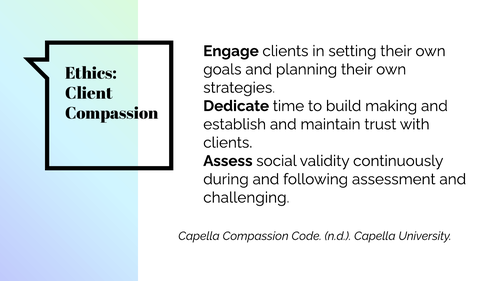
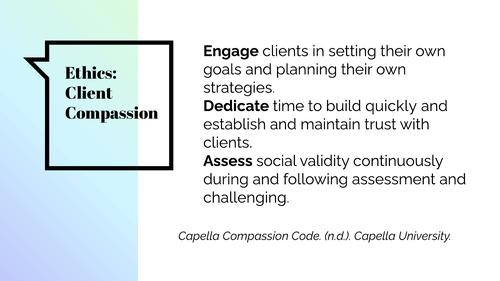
making: making -> quickly (391, 106)
